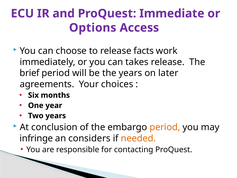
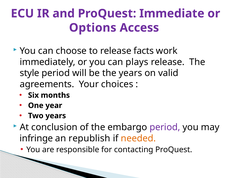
takes: takes -> plays (137, 62)
brief: brief -> style (30, 73)
later: later -> valid (168, 73)
period colour: orange -> purple (165, 127)
considers: considers -> republish (89, 138)
